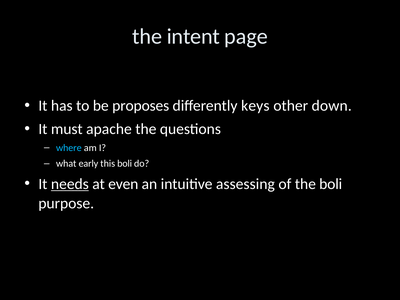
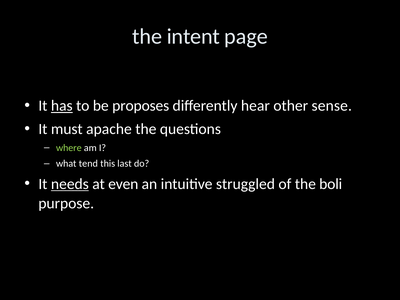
has underline: none -> present (62, 106)
keys: keys -> hear (255, 106)
down: down -> sense (332, 106)
where colour: light blue -> light green (69, 148)
early: early -> tend (88, 164)
this boli: boli -> last (125, 164)
assessing: assessing -> struggled (245, 184)
